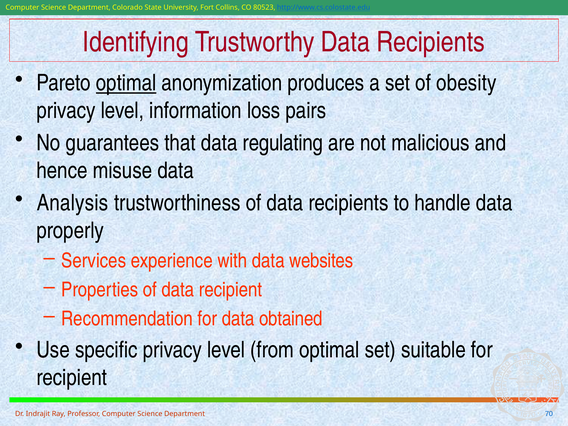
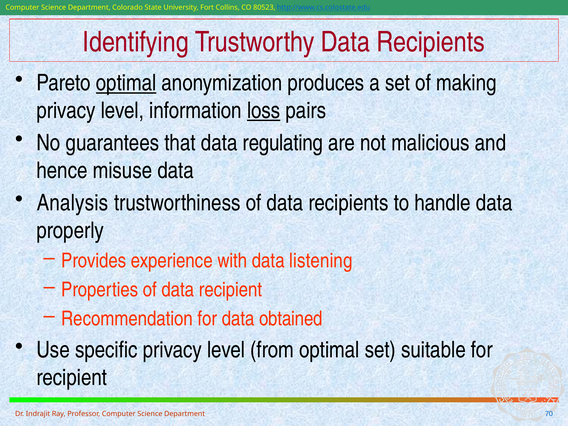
obesity: obesity -> making (466, 83)
loss underline: none -> present (264, 111)
Services: Services -> Provides (94, 261)
websites: websites -> listening (321, 261)
